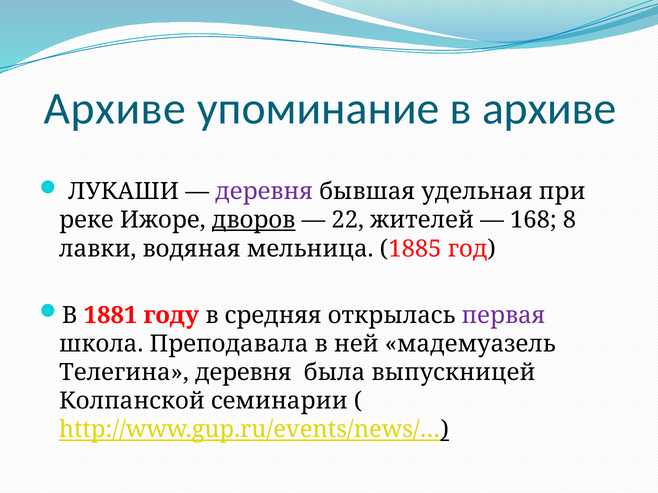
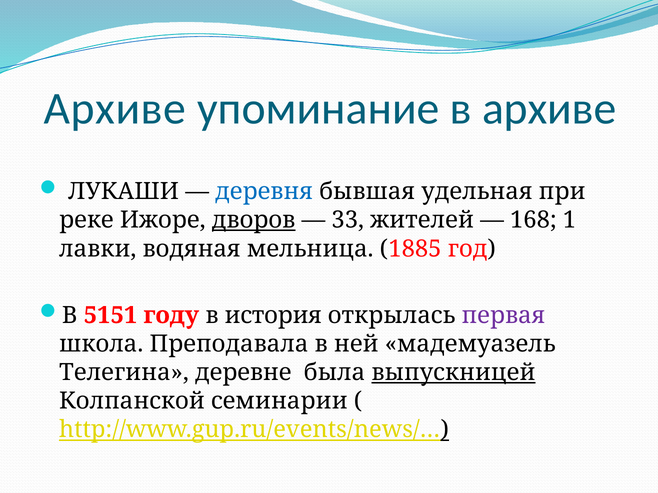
деревня colour: purple -> blue (264, 192)
22: 22 -> 33 (348, 220)
8: 8 -> 1 (569, 220)
1881: 1881 -> 5151 (110, 316)
средняя: средняя -> история (273, 316)
Телегина деревня: деревня -> деревне (243, 373)
выпускницей underline: none -> present (453, 373)
